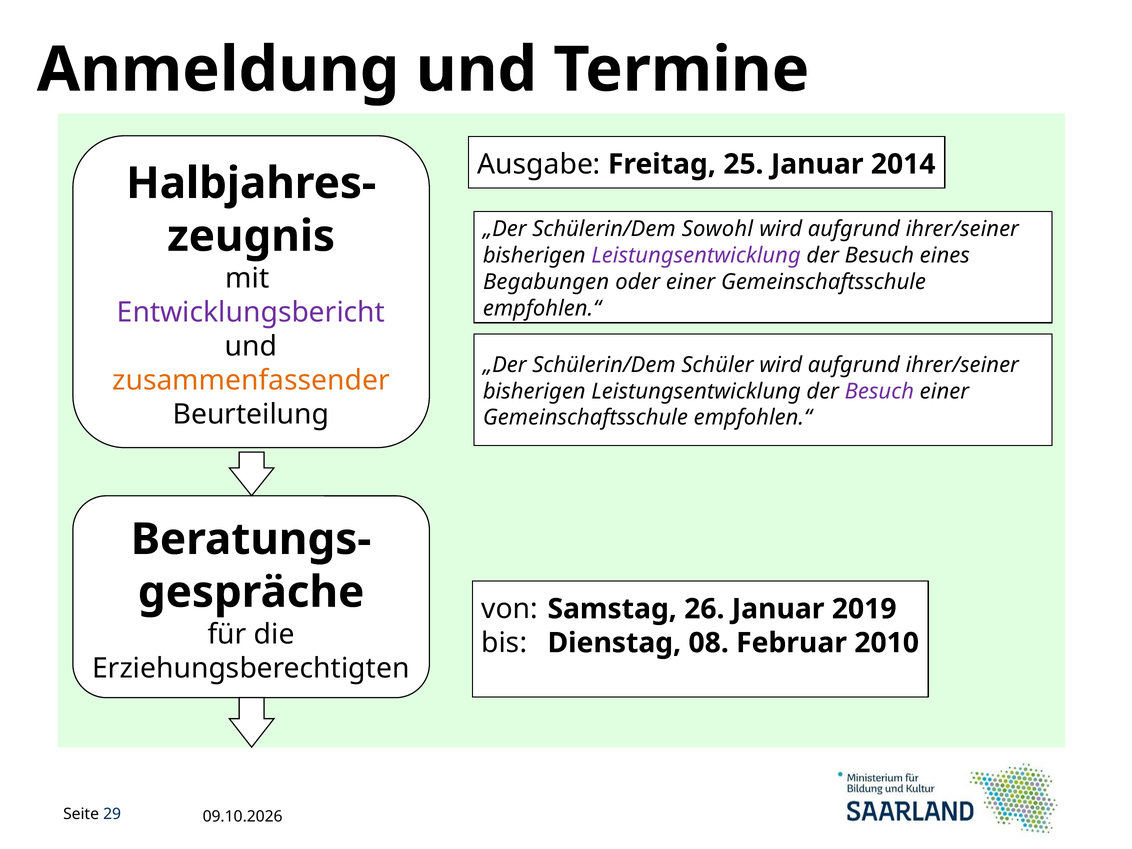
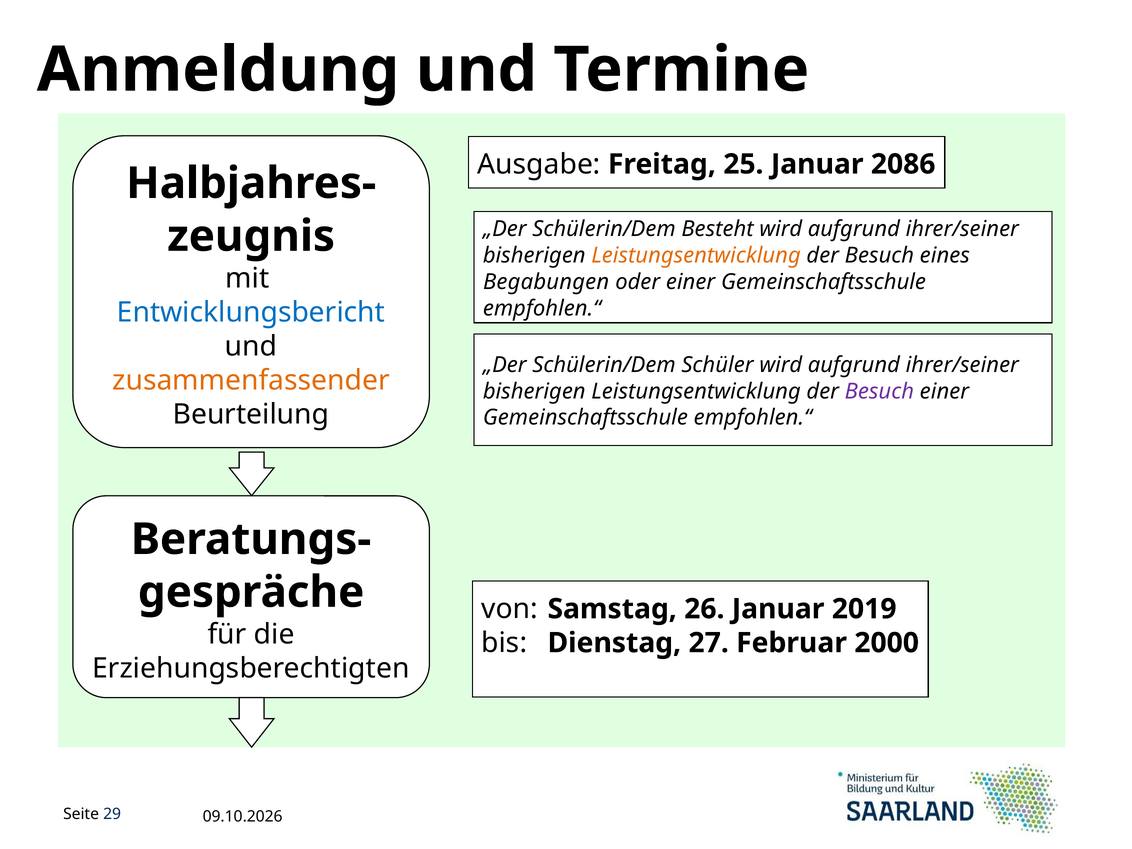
2014: 2014 -> 2086 (903, 164)
Sowohl: Sowohl -> Besteht (717, 229)
Leistungsentwicklung colour: purple -> orange (696, 255)
Entwicklungsbericht colour: purple -> blue (251, 313)
08: 08 -> 27 (709, 643)
2010: 2010 -> 2000 (887, 643)
